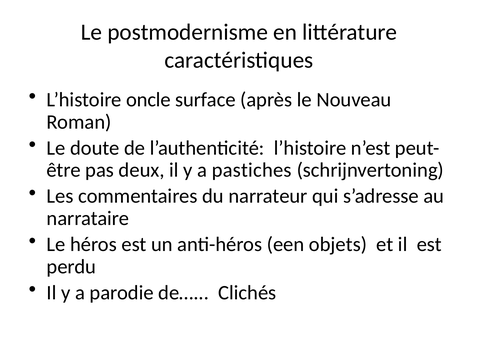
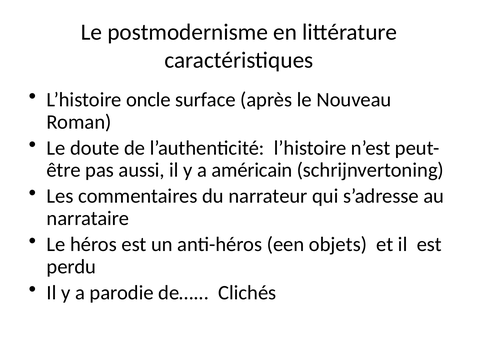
deux: deux -> aussi (142, 170)
pastiches: pastiches -> américain (252, 170)
